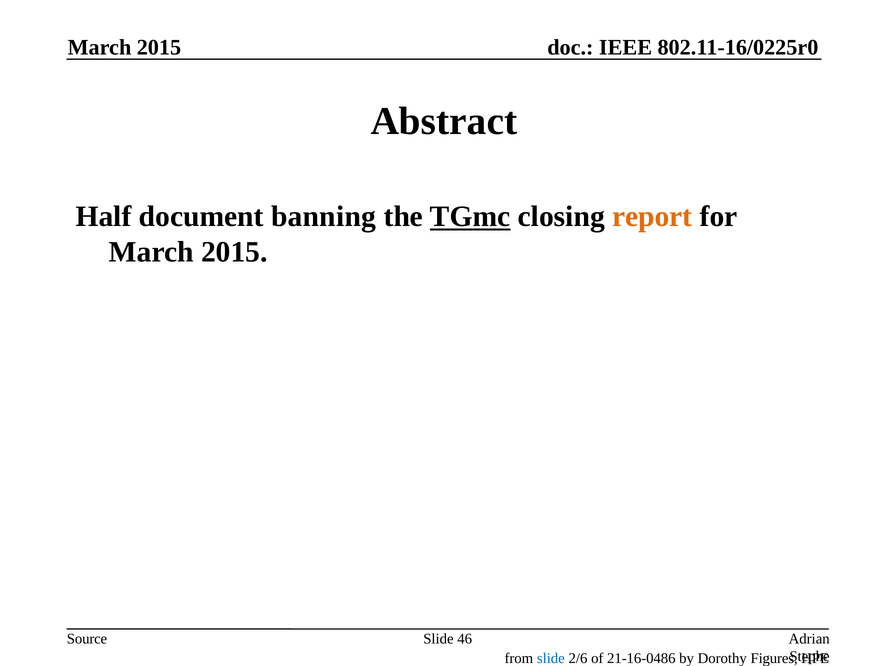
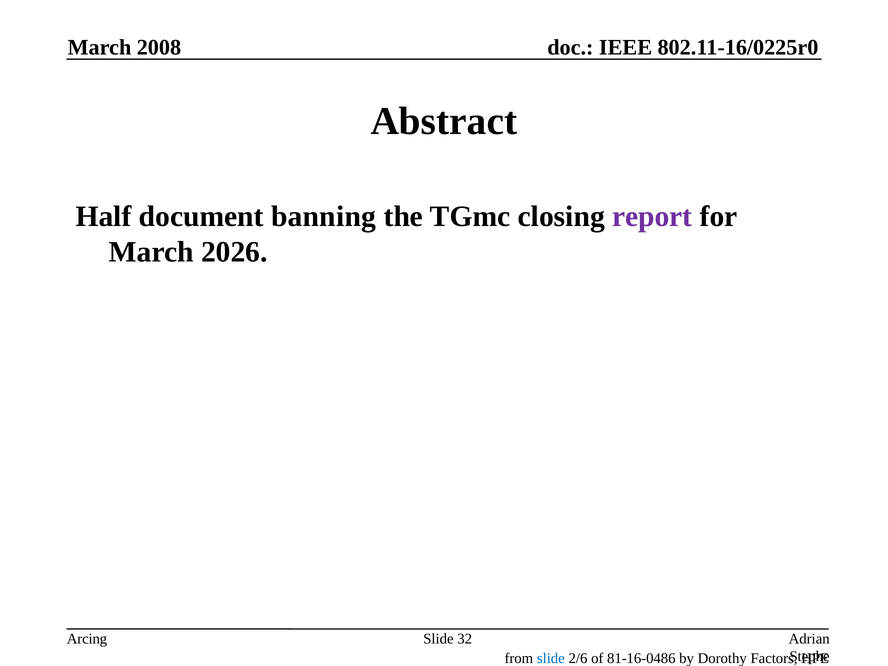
2015: 2015 -> 2008 (159, 47)
TGmc underline: present -> none (470, 217)
report colour: orange -> purple (652, 217)
2015: 2015 -> 2026 (234, 252)
Source: Source -> Arcing (87, 639)
46: 46 -> 32 (465, 639)
21-16-0486: 21-16-0486 -> 81-16-0486 (641, 658)
Figures: Figures -> Factors (774, 658)
